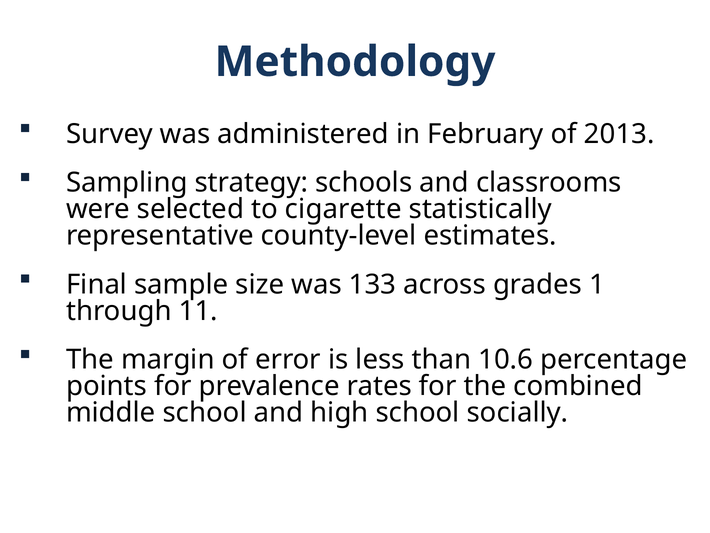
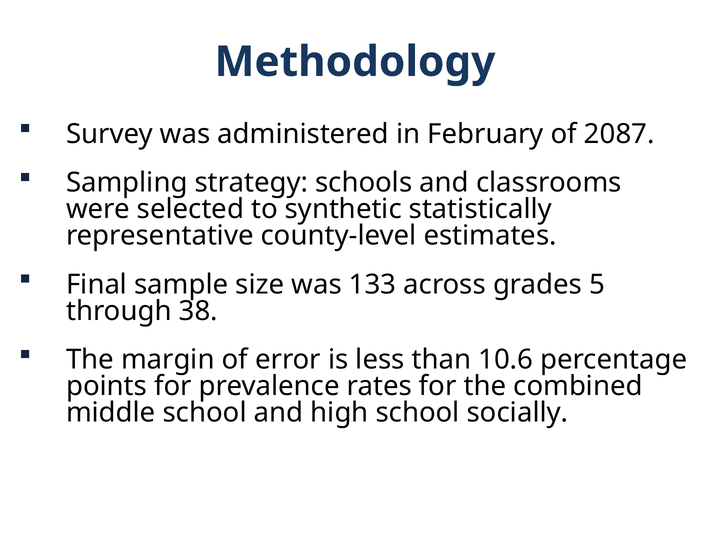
2013: 2013 -> 2087 (619, 134)
cigarette: cigarette -> synthetic (343, 209)
1: 1 -> 5 (597, 284)
11: 11 -> 38 (198, 311)
